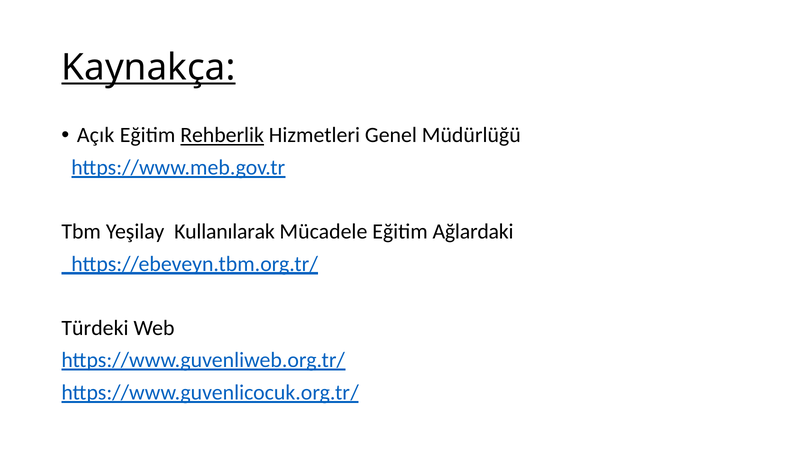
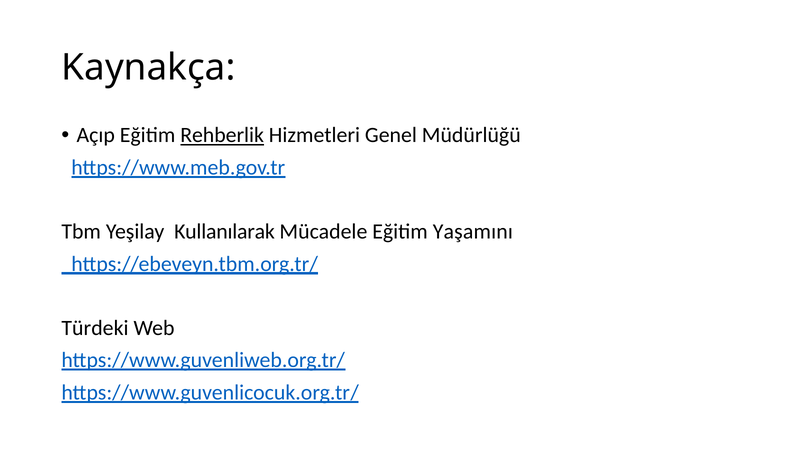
Kaynakça underline: present -> none (148, 68)
Açık: Açık -> Açıp (96, 135)
Ağlardaki: Ağlardaki -> Yaşamını (473, 232)
